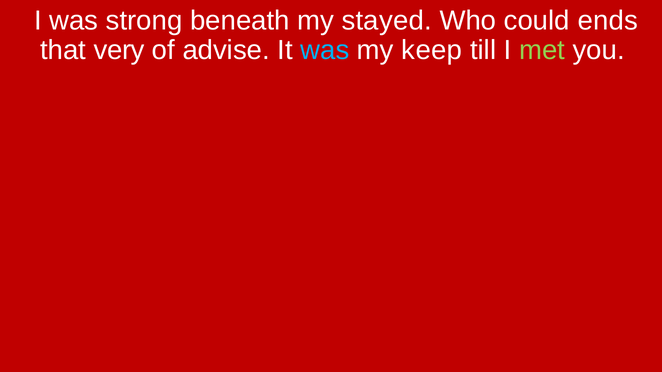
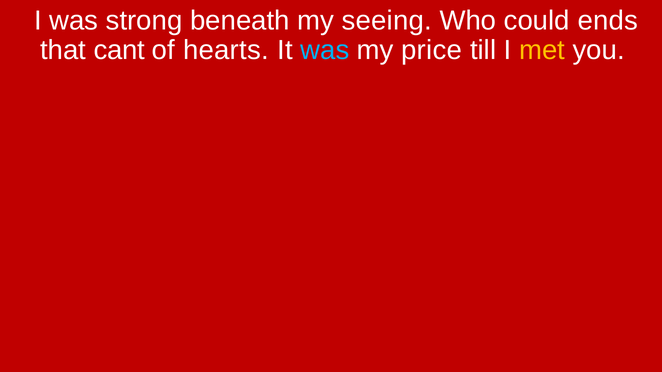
stayed: stayed -> seeing (387, 21)
very: very -> cant (119, 50)
advise: advise -> hearts (226, 50)
keep: keep -> price (432, 50)
met colour: light green -> yellow (542, 50)
